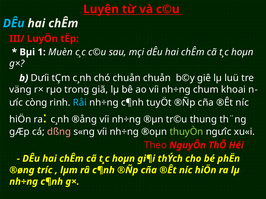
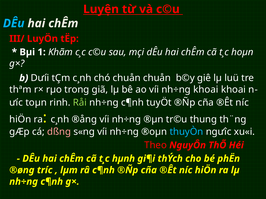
Muèn: Muèn -> Khãm (61, 52)
väng: väng -> thªm (20, 90)
nh÷ng chum: chum -> khoai (206, 90)
còng: còng -> toµn (36, 103)
Råi colour: light blue -> light green (80, 103)
thuyÒn colour: light green -> light blue (186, 132)
hoµn: hoµn -> hµnh (123, 159)
